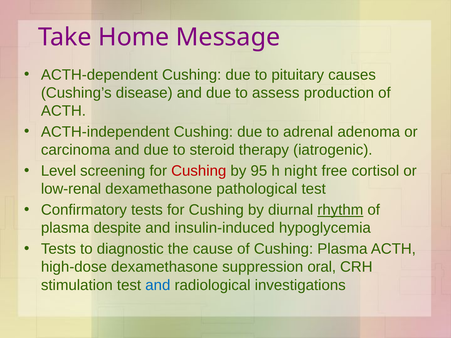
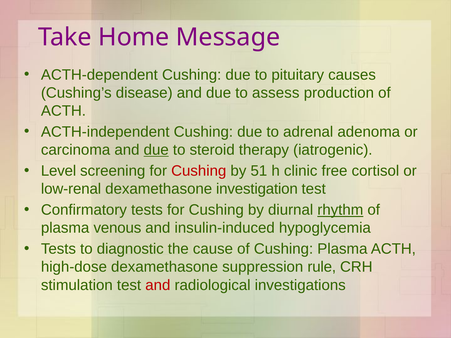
due underline: none -> present (156, 150)
95: 95 -> 51 (259, 171)
night: night -> clinic (301, 171)
pathological: pathological -> investigation (257, 189)
despite: despite -> venous (117, 228)
oral: oral -> rule (322, 267)
and colour: blue -> red (158, 285)
